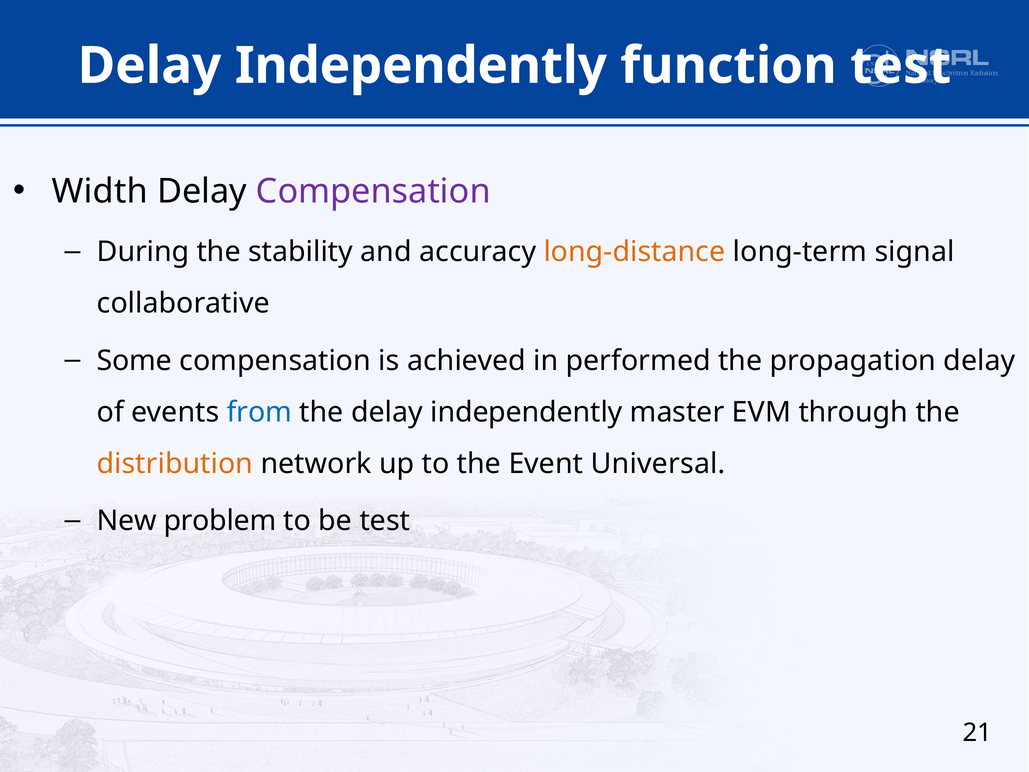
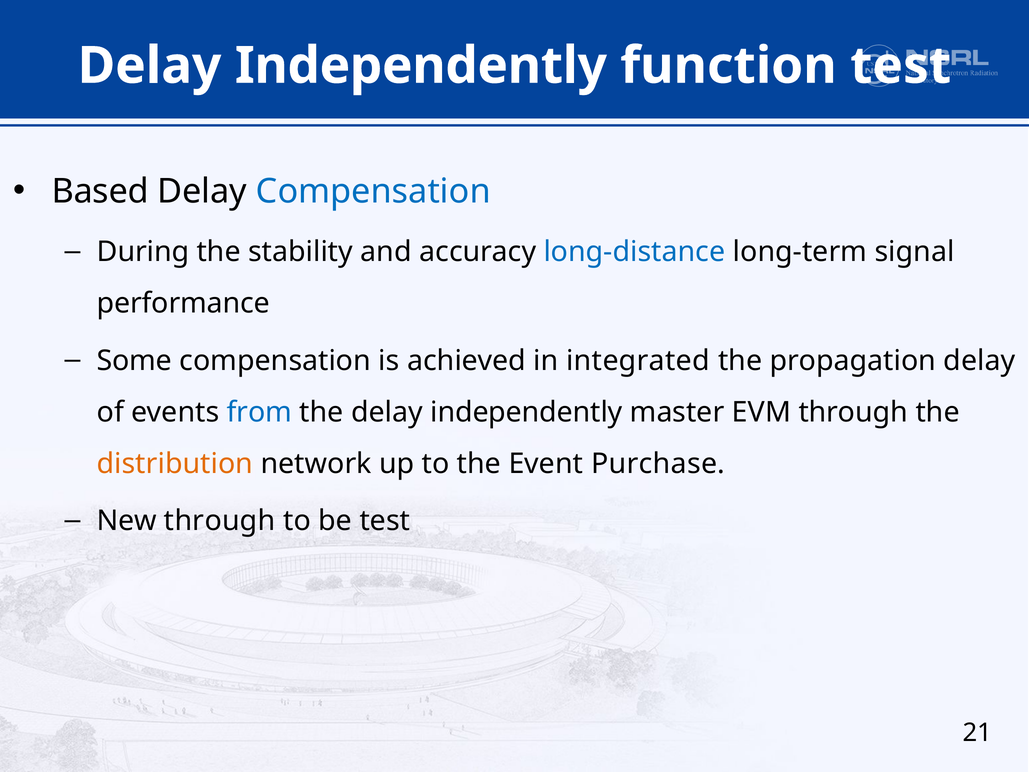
Width: Width -> Based (100, 191)
Compensation colour: purple -> blue (373, 191)
long-distance colour: orange -> blue (634, 252)
collaborative: collaborative -> performance (183, 303)
performed: performed -> integrated (638, 360)
Universal: Universal -> Purchase (658, 464)
New problem: problem -> through (220, 521)
